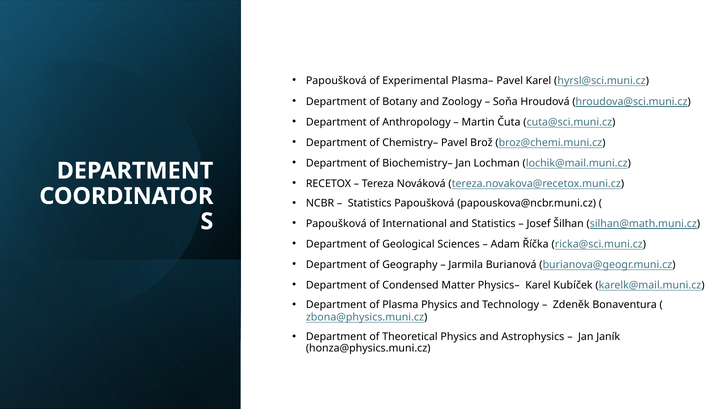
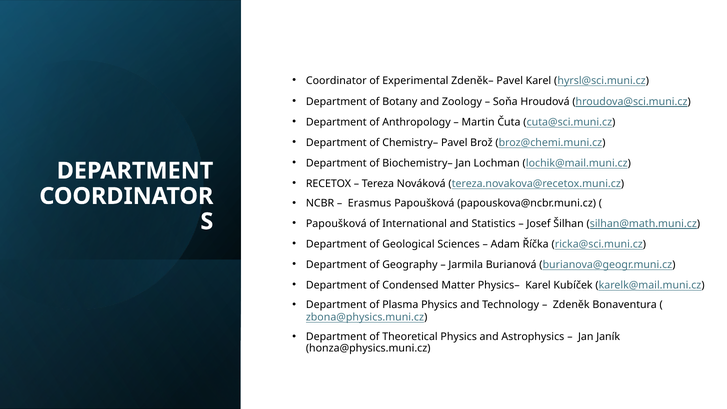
Papoušková: Papoušková -> Coordinator (336, 81)
Plasma–: Plasma– -> Zdeněk– (472, 81)
Statistics: Statistics -> Erasmus (370, 203)
